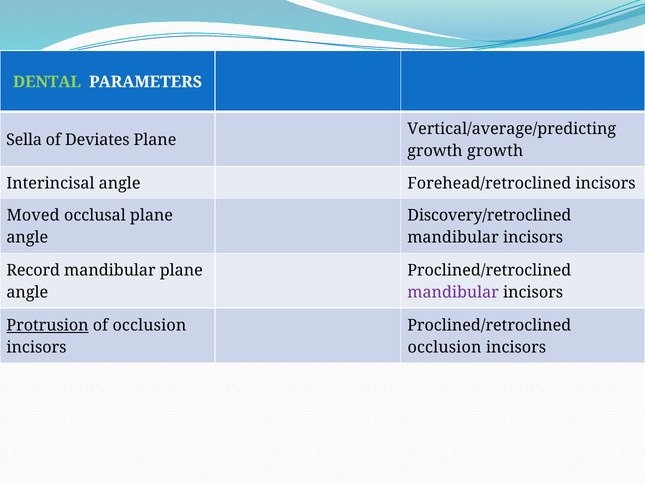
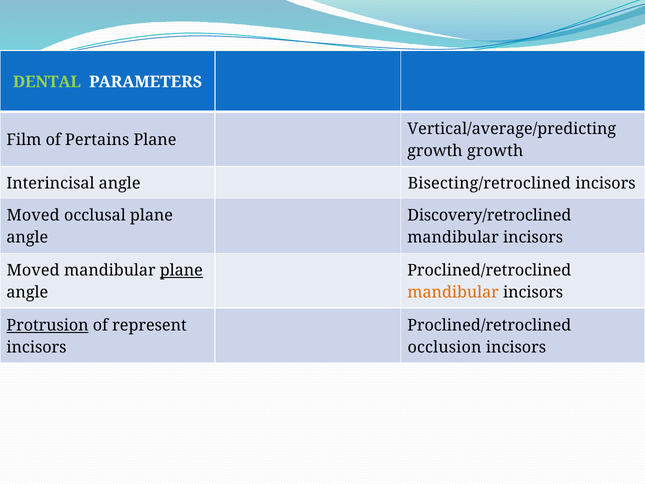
Sella: Sella -> Film (24, 140)
Deviates: Deviates -> Pertains (97, 140)
Forehead/retroclined: Forehead/retroclined -> Bisecting/retroclined (489, 183)
Record: Record -> Moved (33, 270)
plane underline: none -> present (181, 270)
mandibular colour: purple -> orange (453, 292)
of occlusion: occlusion -> represent (149, 325)
